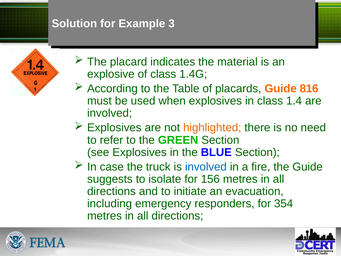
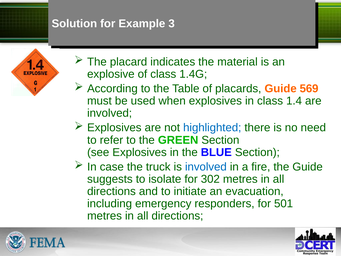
816: 816 -> 569 (309, 89)
highlighted colour: orange -> blue (212, 128)
156: 156 -> 302 (210, 179)
354: 354 -> 501 (284, 204)
